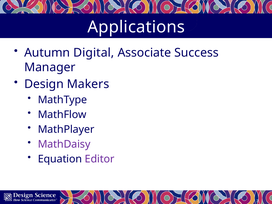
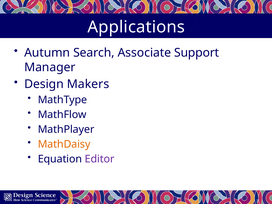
Digital: Digital -> Search (94, 53)
Success: Success -> Support (197, 53)
MathDaisy colour: purple -> orange (64, 144)
